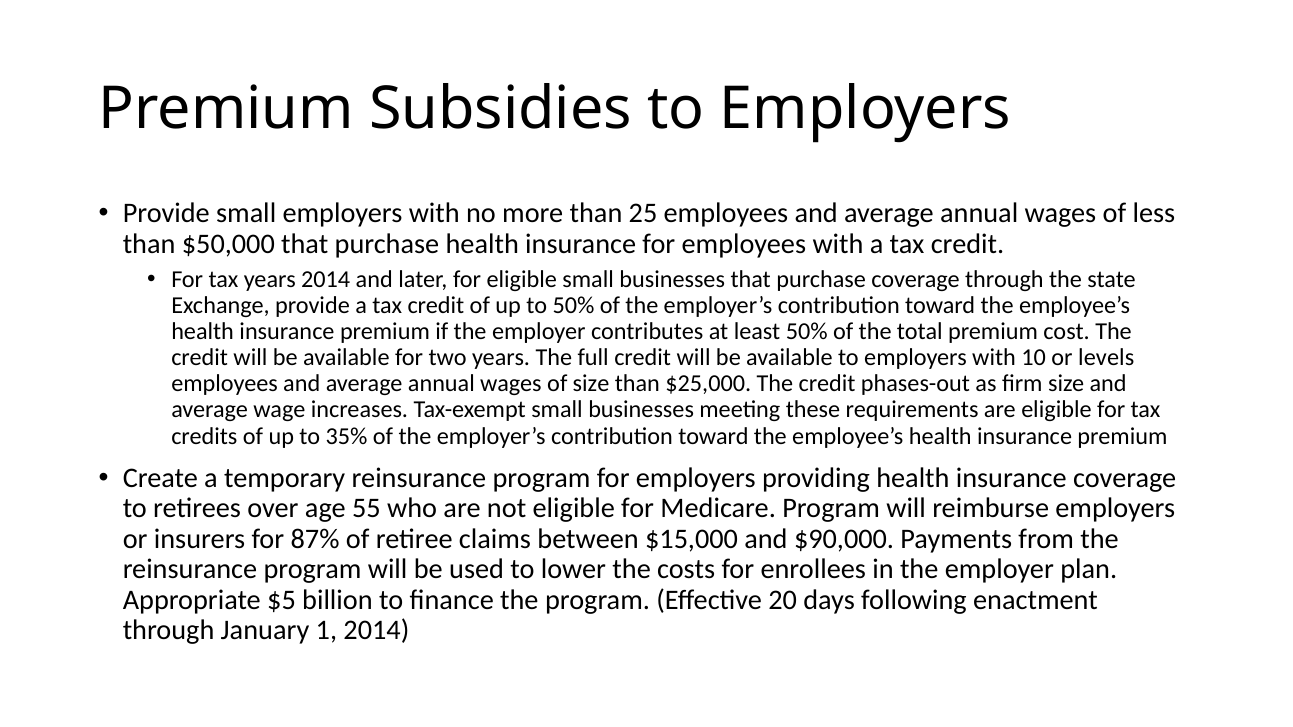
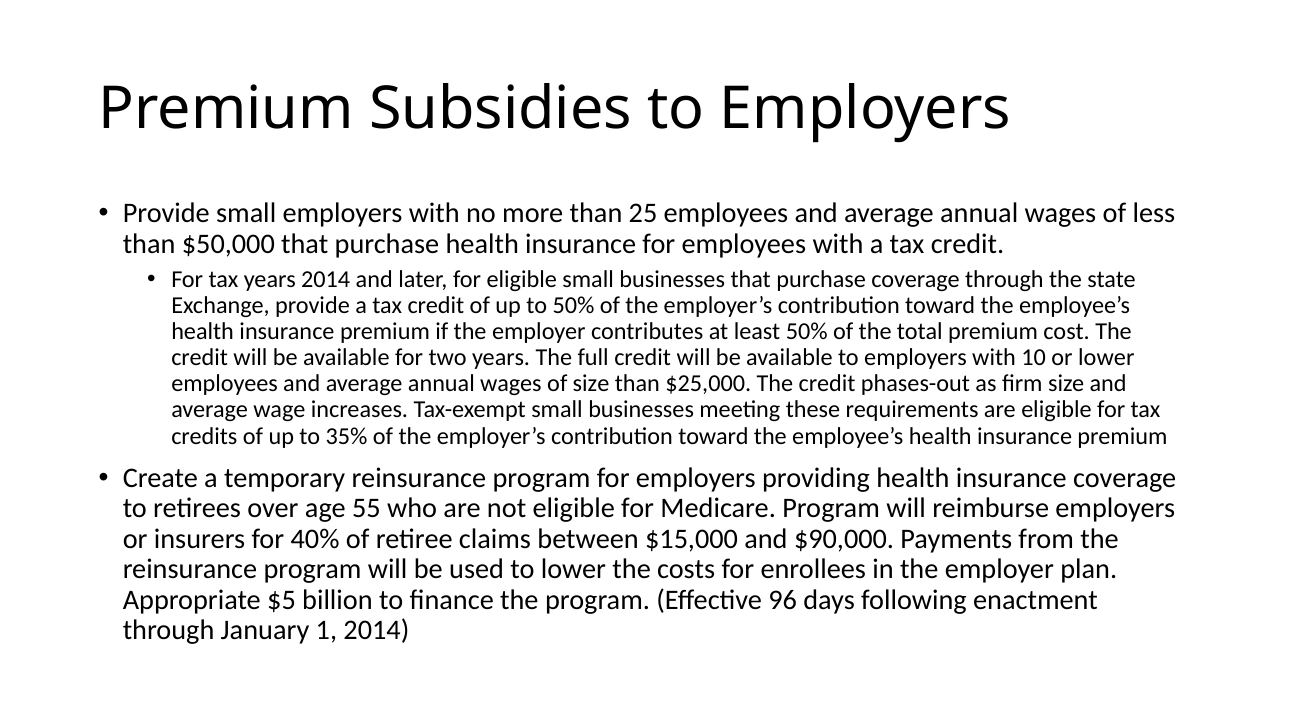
or levels: levels -> lower (1106, 358)
87%: 87% -> 40% (315, 539)
20: 20 -> 96 (783, 600)
